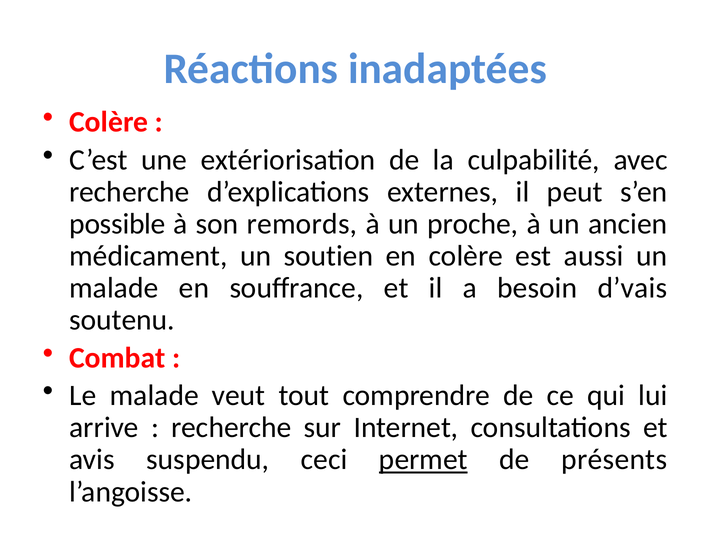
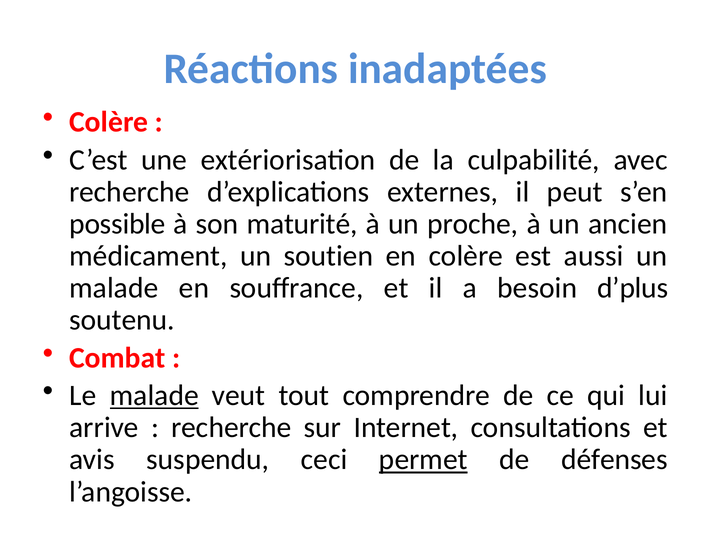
remords: remords -> maturité (302, 224)
d’vais: d’vais -> d’plus (633, 288)
malade underline: none -> present (154, 395)
présents: présents -> défenses (614, 459)
